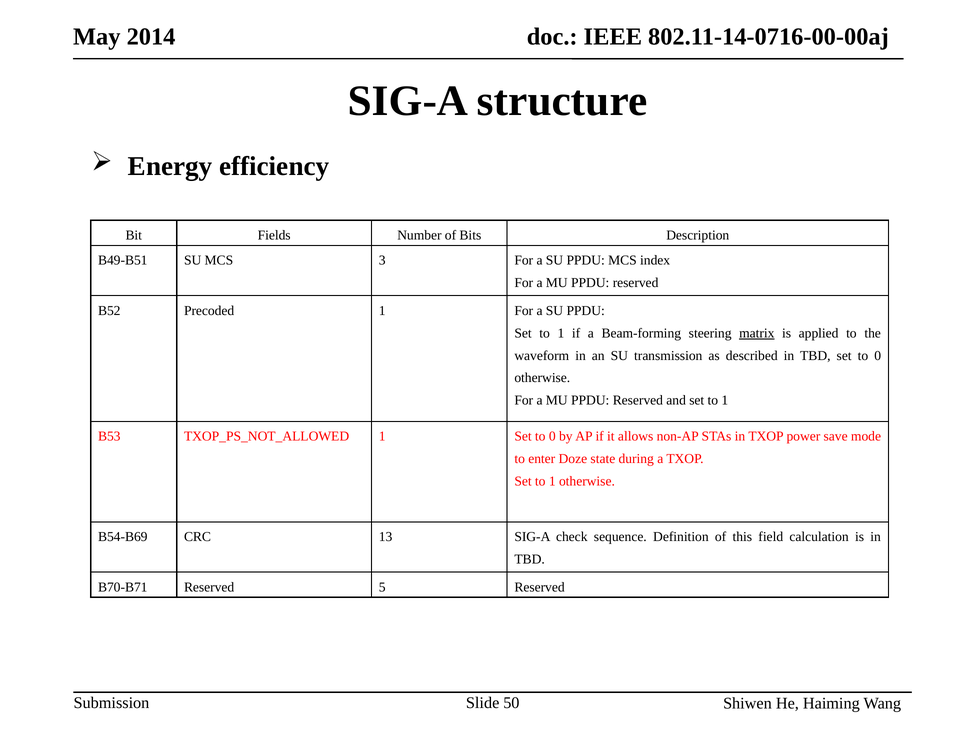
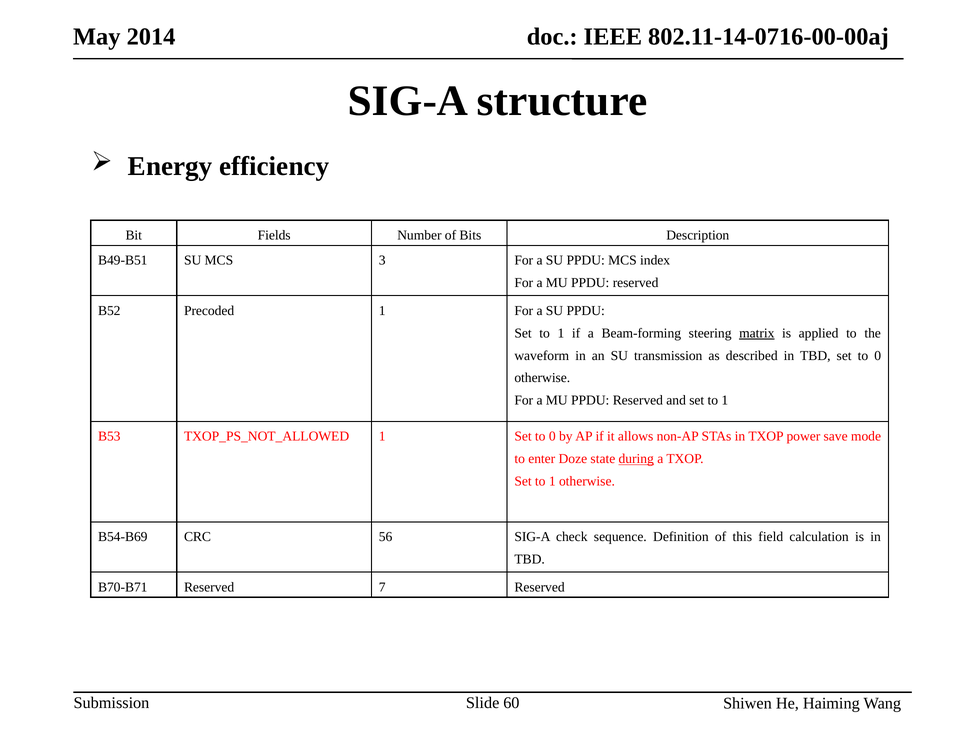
during underline: none -> present (636, 459)
13: 13 -> 56 (386, 537)
5: 5 -> 7 (382, 587)
50: 50 -> 60 (511, 703)
